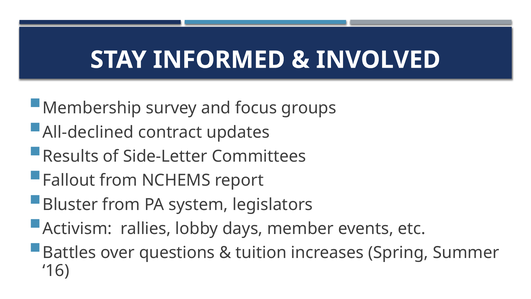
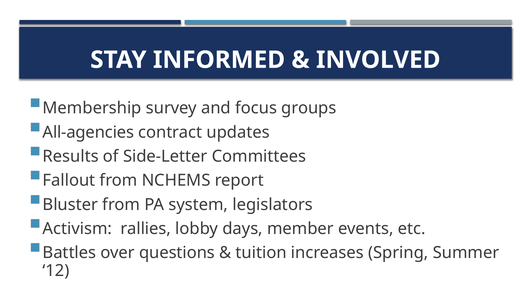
All-declined: All-declined -> All-agencies (88, 132)
16: 16 -> 12 (56, 270)
